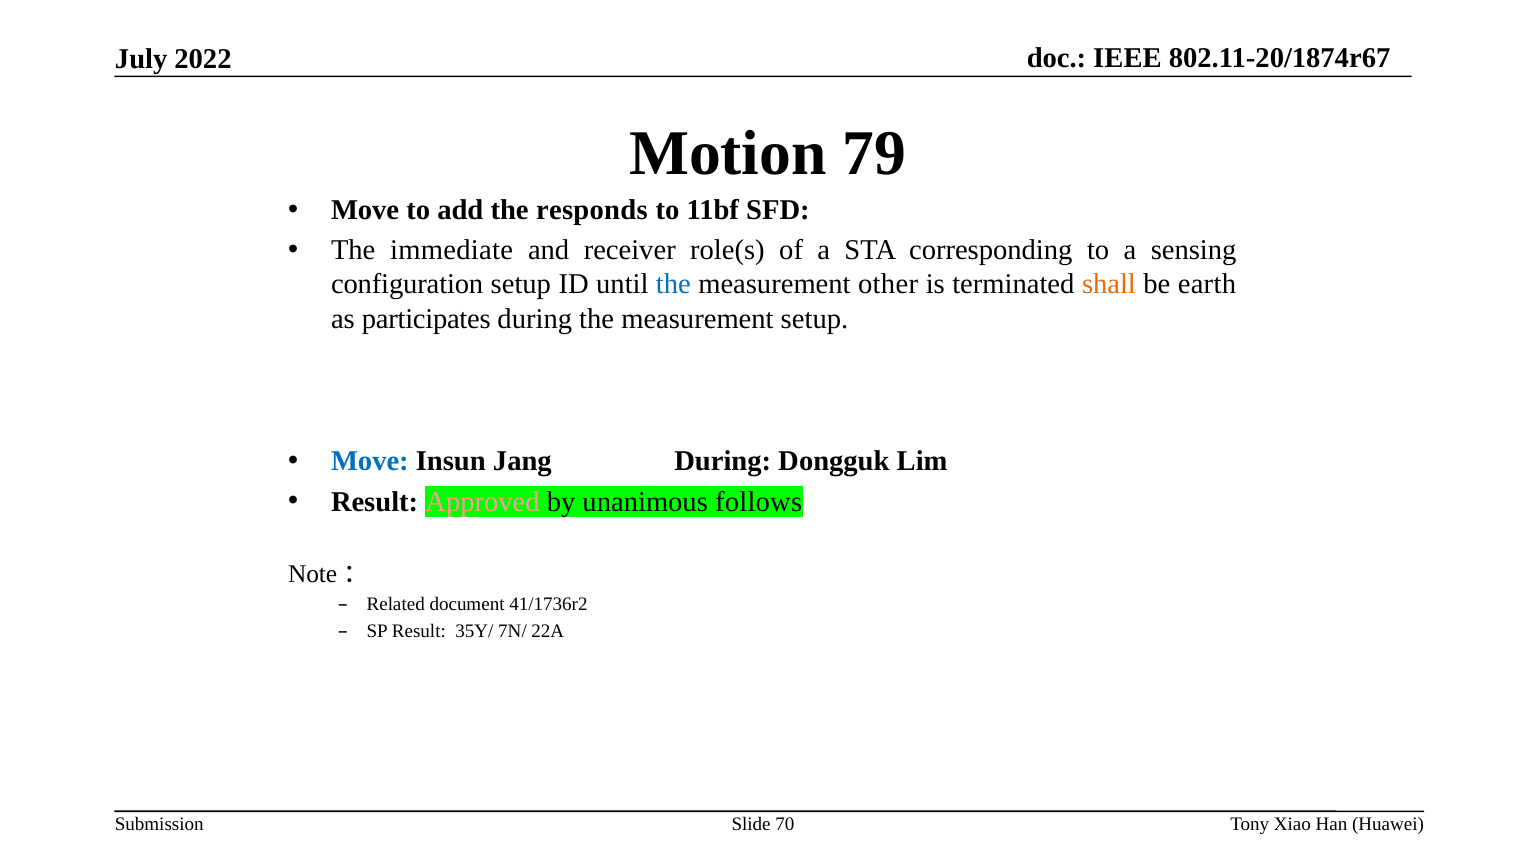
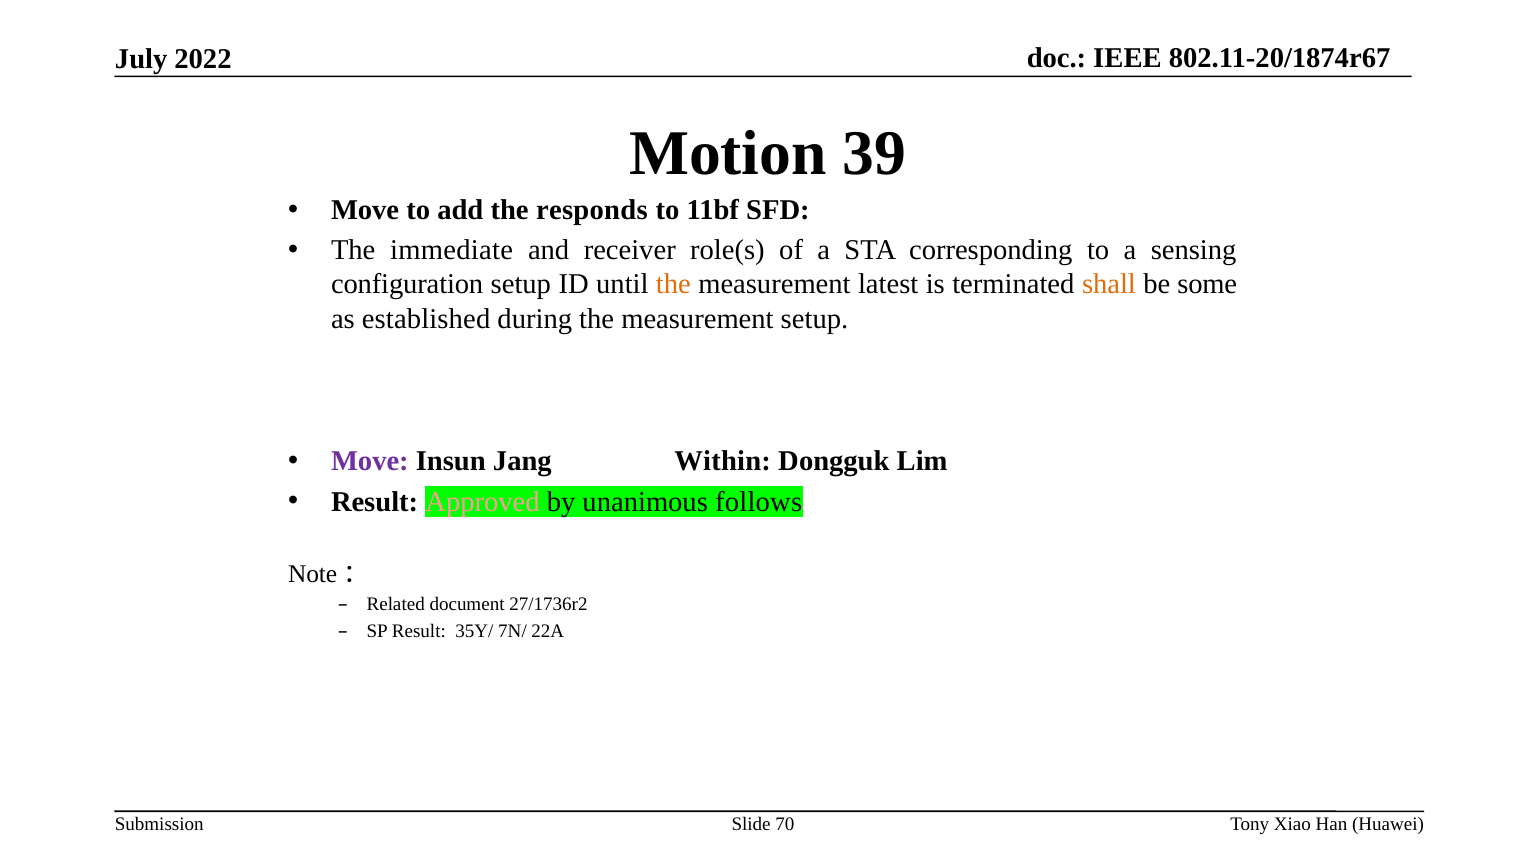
79: 79 -> 39 (874, 153)
the colour: blue -> orange (673, 284)
other: other -> latest (888, 284)
earth: earth -> some (1207, 284)
participates: participates -> established (426, 319)
Move colour: blue -> purple (370, 461)
Jang During: During -> Within (723, 461)
41/1736r2: 41/1736r2 -> 27/1736r2 (548, 604)
